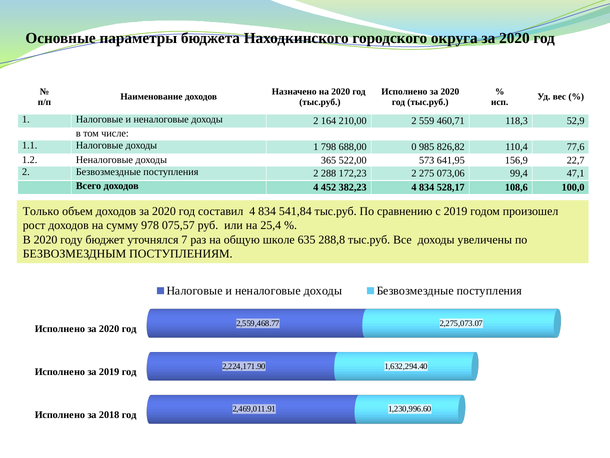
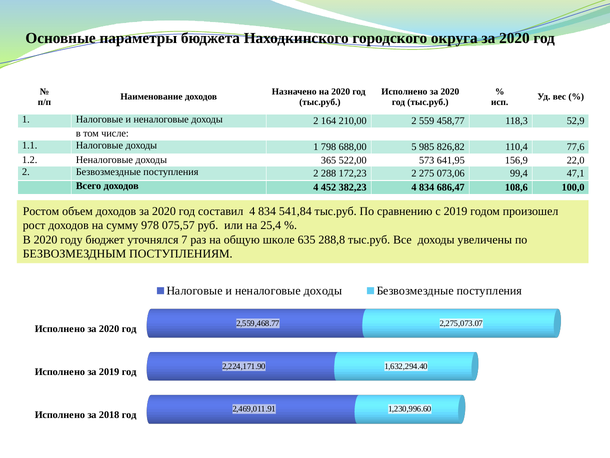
460,71: 460,71 -> 458,77 (451, 121)
0: 0 -> 5 (414, 147)
22,7: 22,7 -> 22,0 (576, 160)
528,17: 528,17 -> 686,47 (451, 187)
Только: Только -> Ростом (41, 211)
